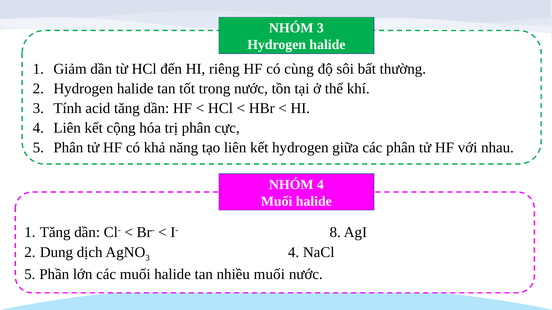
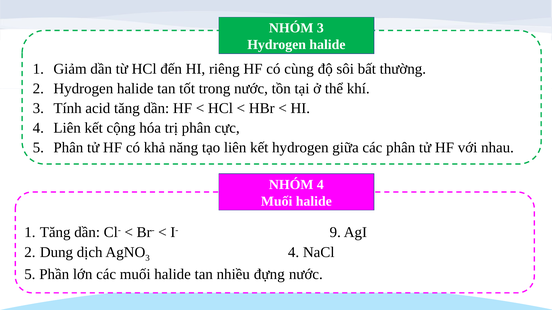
8: 8 -> 9 (335, 233)
nhiều muối: muối -> đựng (269, 275)
